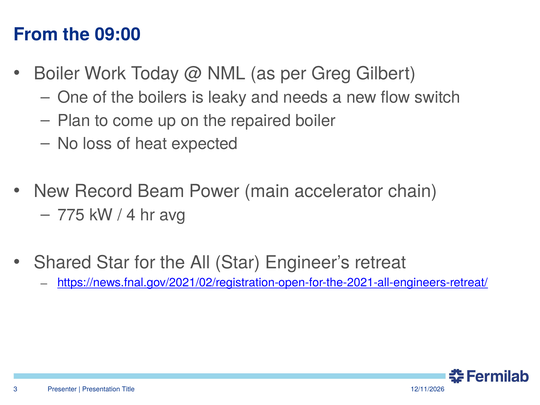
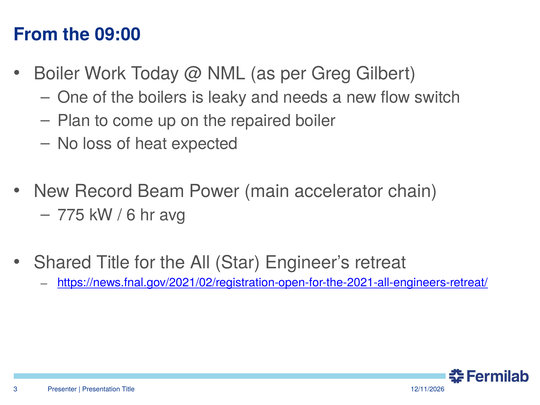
4: 4 -> 6 (131, 215)
Shared Star: Star -> Title (113, 263)
